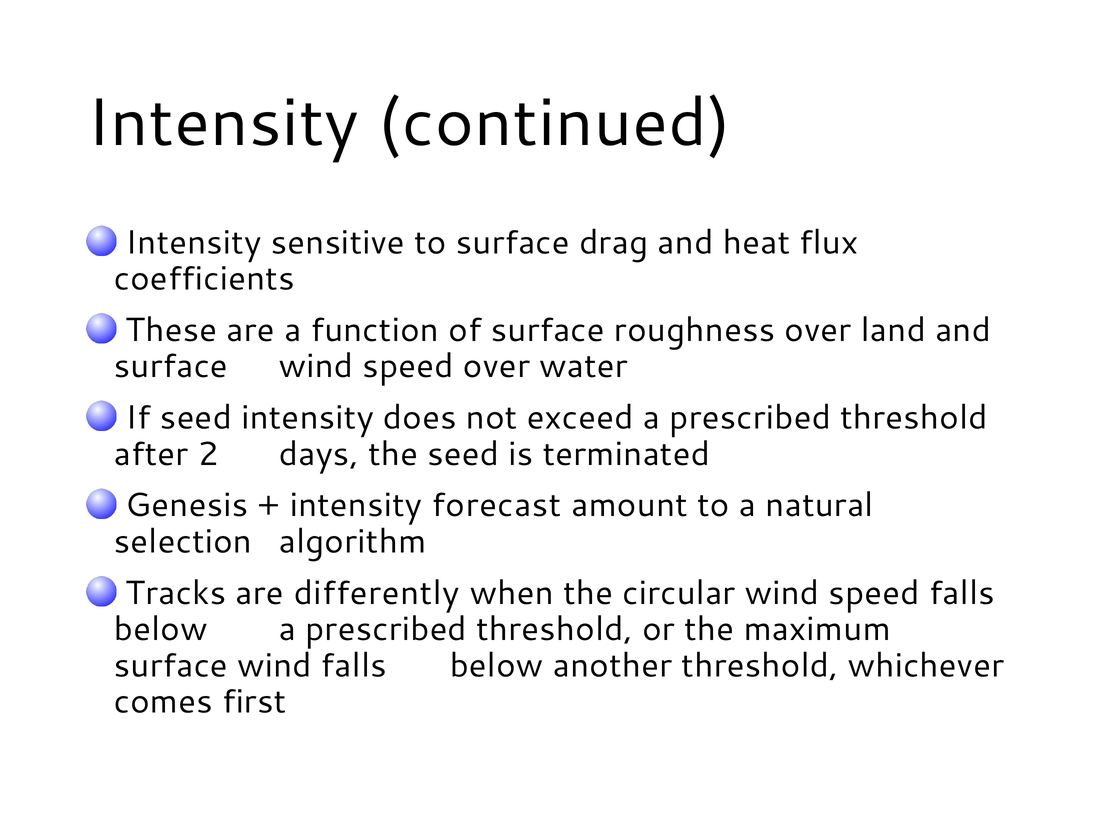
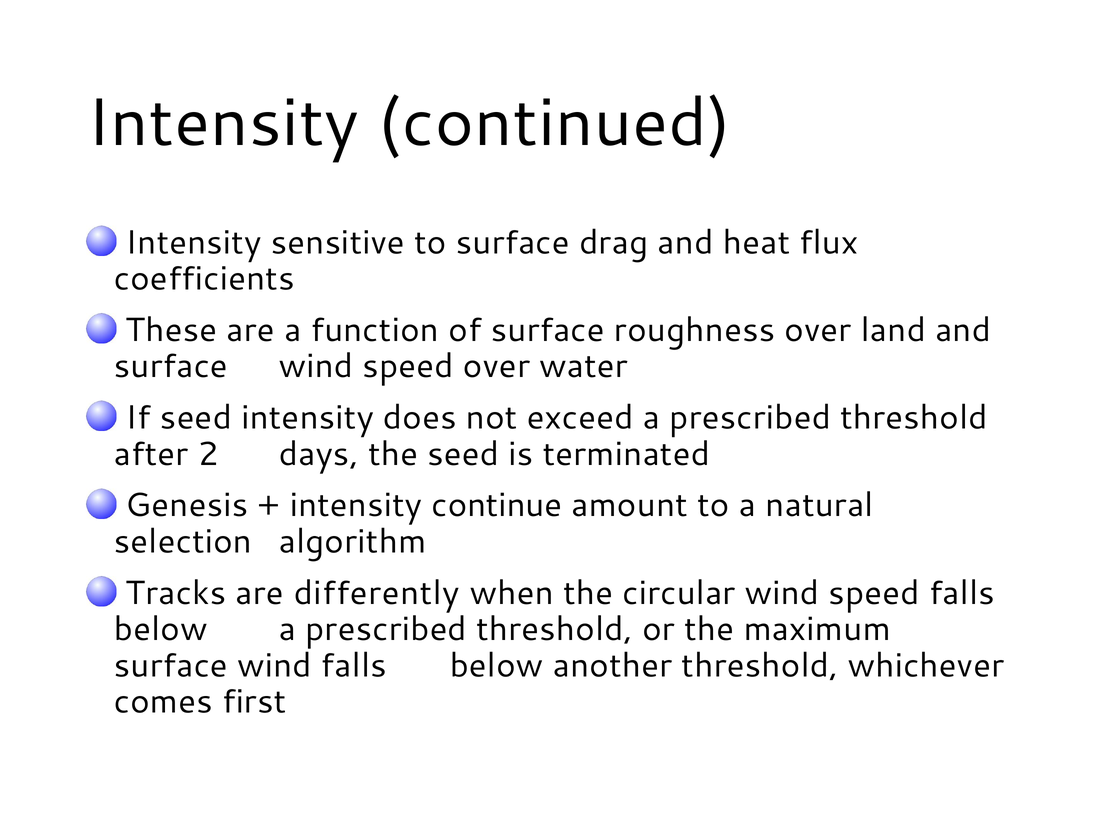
forecast: forecast -> continue (497, 506)
